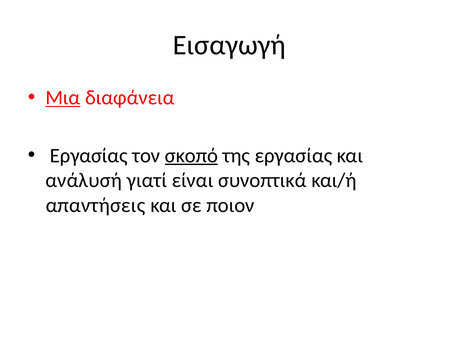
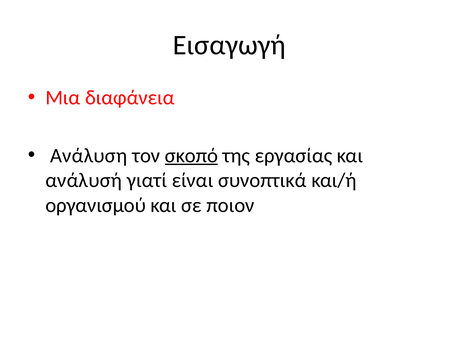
Μια underline: present -> none (63, 98)
Εργασίας: Εργασίας -> Ανάλυση (89, 155)
απαντήσεις: απαντήσεις -> οργανισμού (96, 205)
